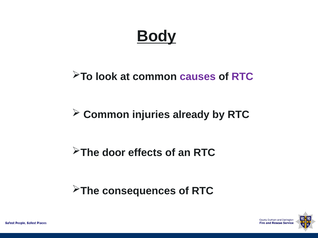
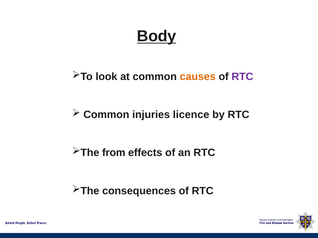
causes colour: purple -> orange (198, 77)
already: already -> licence (191, 115)
door: door -> from (114, 153)
